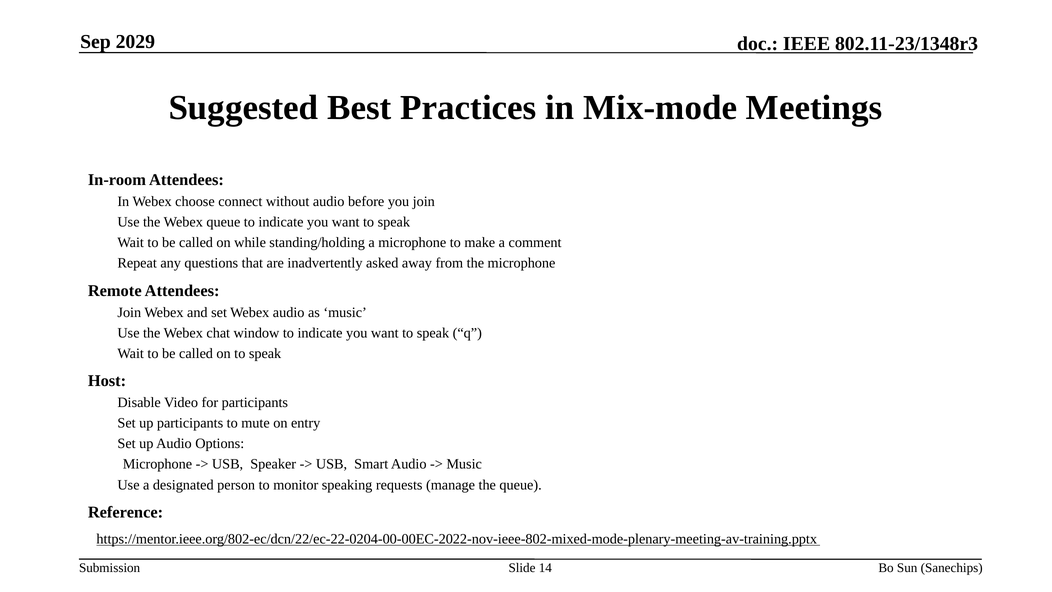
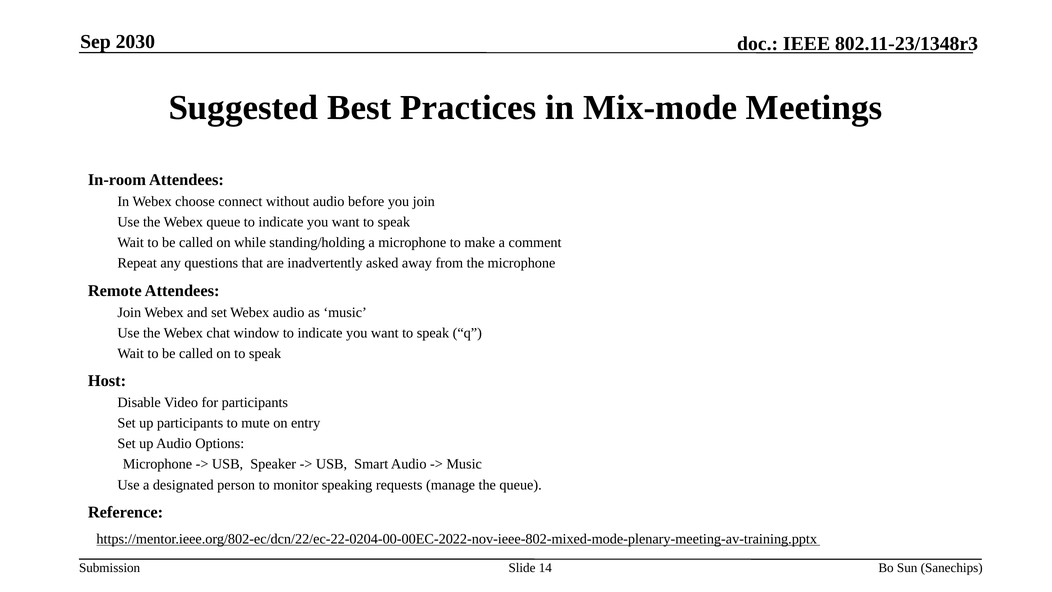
2029: 2029 -> 2030 (135, 42)
